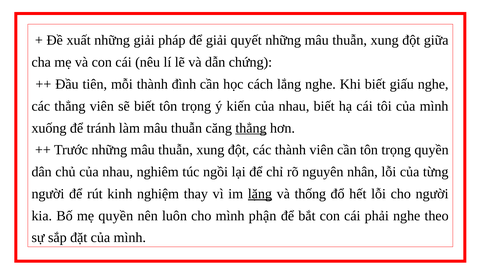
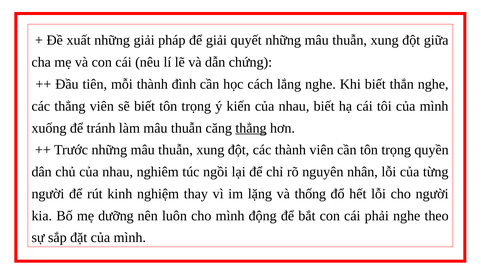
giấu: giấu -> thắn (402, 84)
lặng underline: present -> none (260, 193)
mẹ quyền: quyền -> dưỡng (116, 215)
phận: phận -> động (263, 215)
